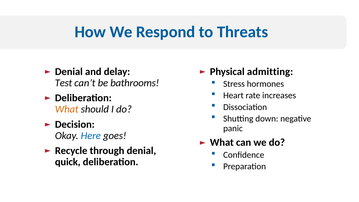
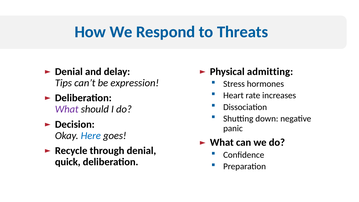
Test: Test -> Tips (63, 83)
bathrooms: bathrooms -> expression (135, 83)
What colour: orange -> purple (67, 109)
